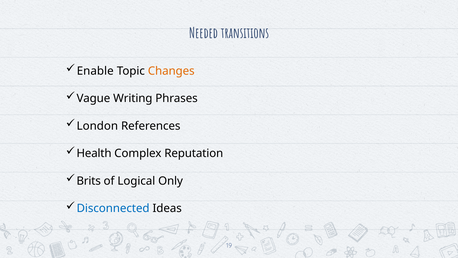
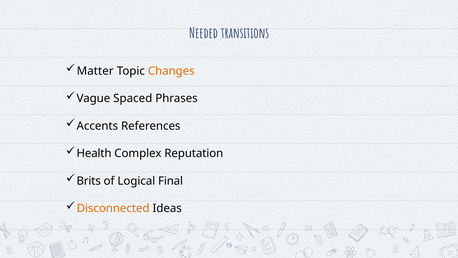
Enable: Enable -> Matter (95, 71)
Writing: Writing -> Spaced (133, 98)
London: London -> Accents (97, 126)
Only: Only -> Final (171, 181)
Disconnected colour: blue -> orange (113, 208)
